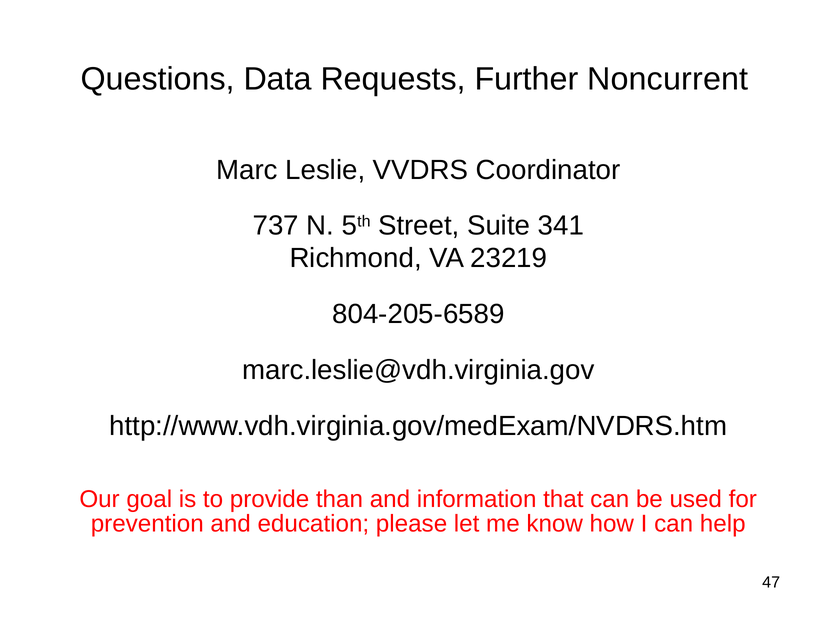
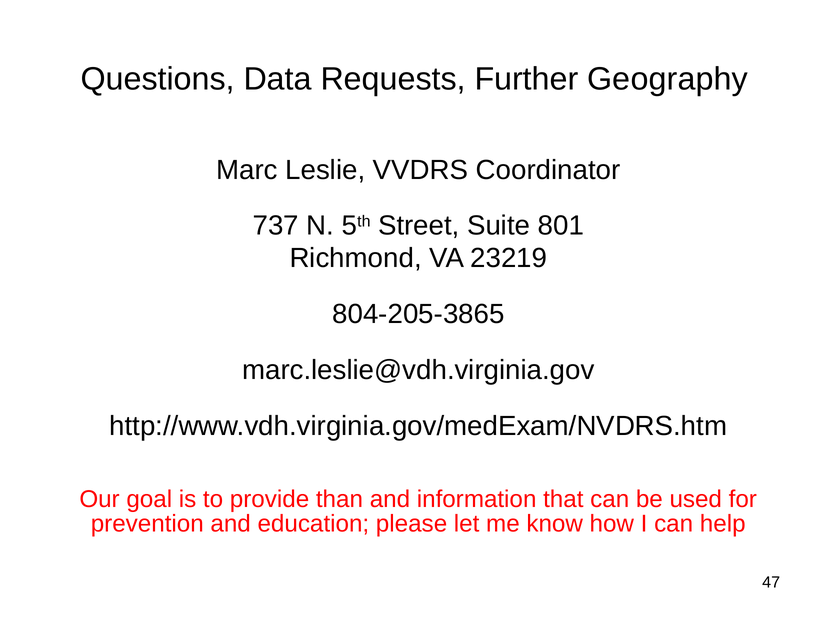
Noncurrent: Noncurrent -> Geography (668, 79)
341: 341 -> 801 (561, 226)
804-205-6589: 804-205-6589 -> 804-205-3865 (418, 314)
